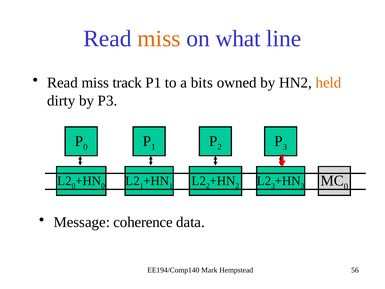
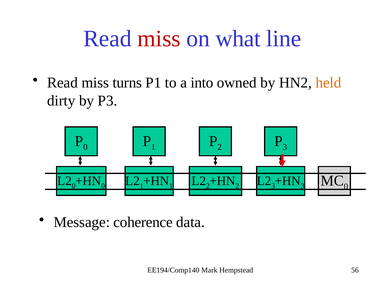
miss colour: orange -> red (159, 39)
track: track -> turns (127, 83)
bits: bits -> into (202, 83)
